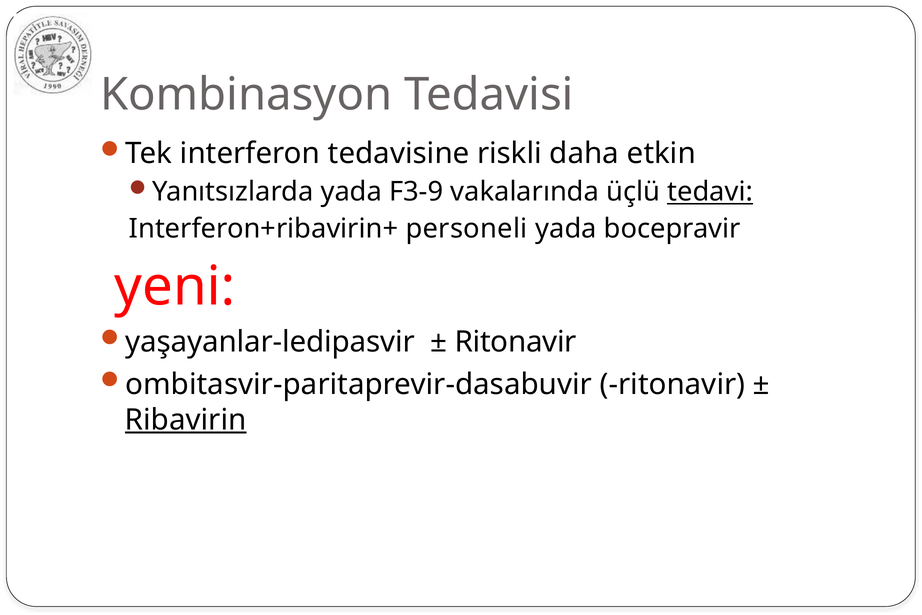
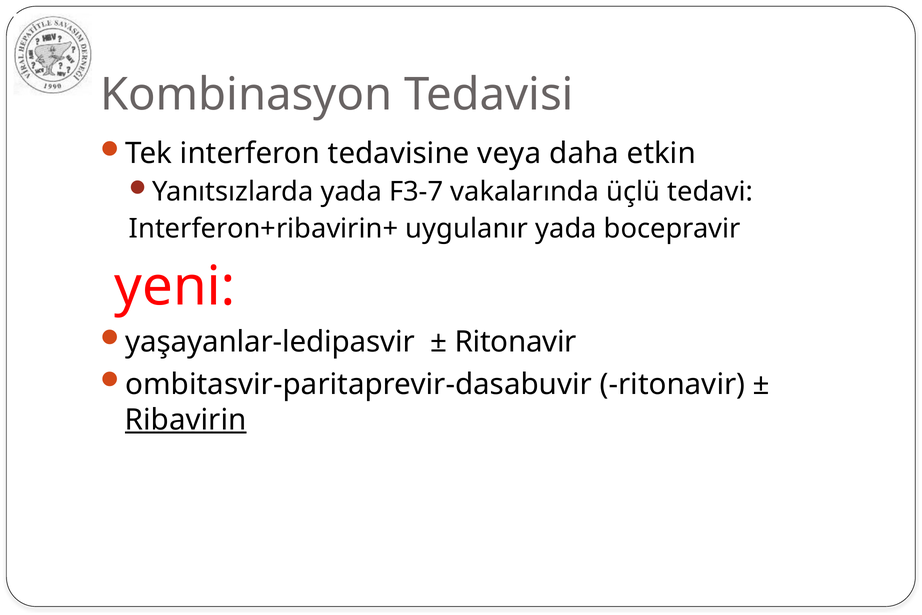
riskli: riskli -> veya (509, 154)
F3-9: F3-9 -> F3-7 (416, 192)
tedavi underline: present -> none (710, 192)
personeli: personeli -> uygulanır (467, 229)
